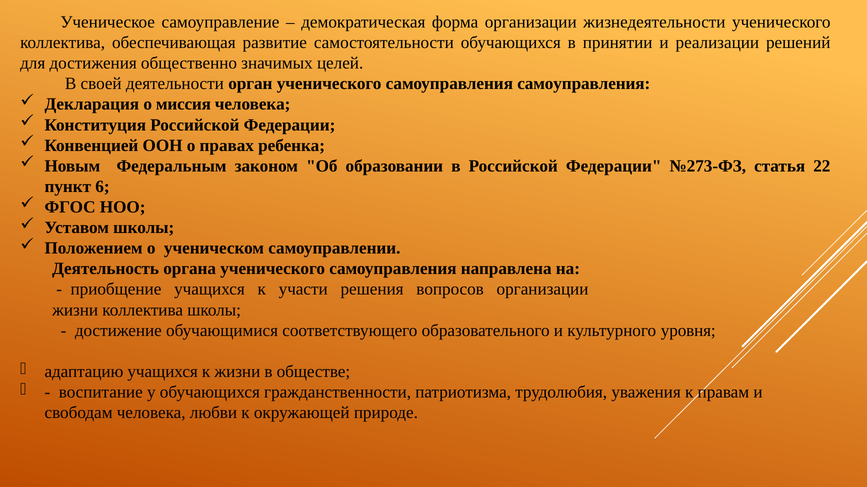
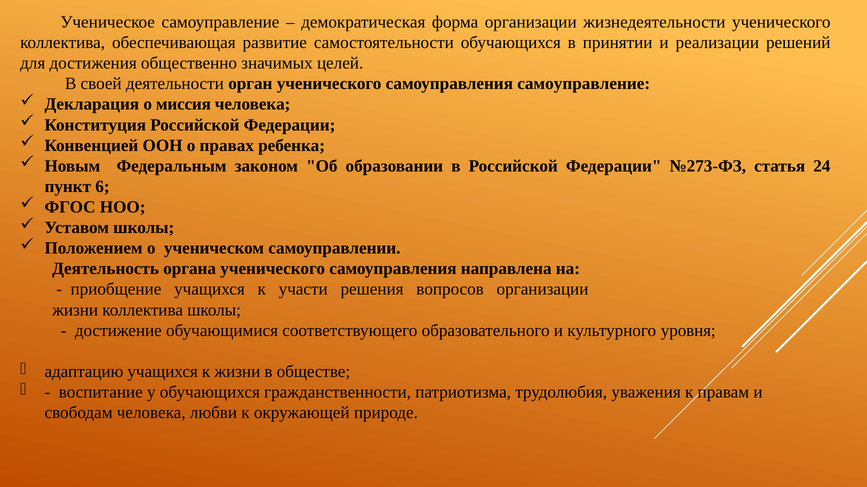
самоуправления самоуправления: самоуправления -> самоуправление (584, 84)
22: 22 -> 24 (822, 166)
